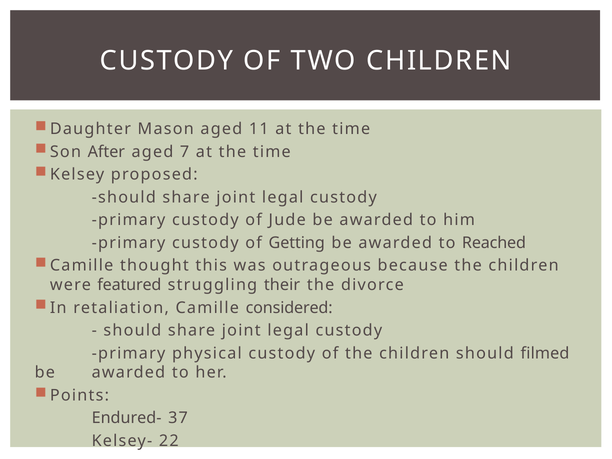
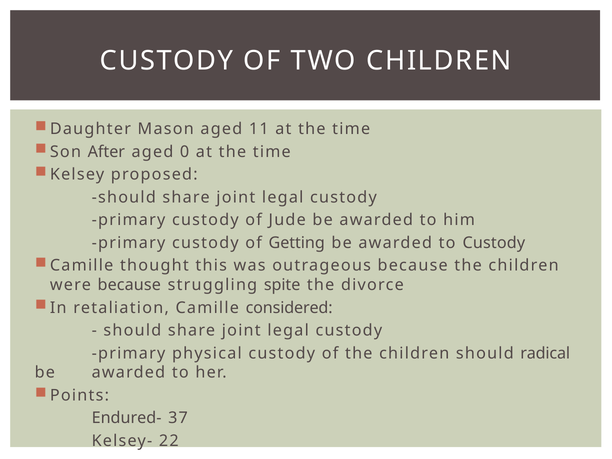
7: 7 -> 0 (185, 152)
to Reached: Reached -> Custody (494, 243)
were featured: featured -> because (129, 285)
their: their -> spite (282, 285)
filmed: filmed -> radical (545, 353)
